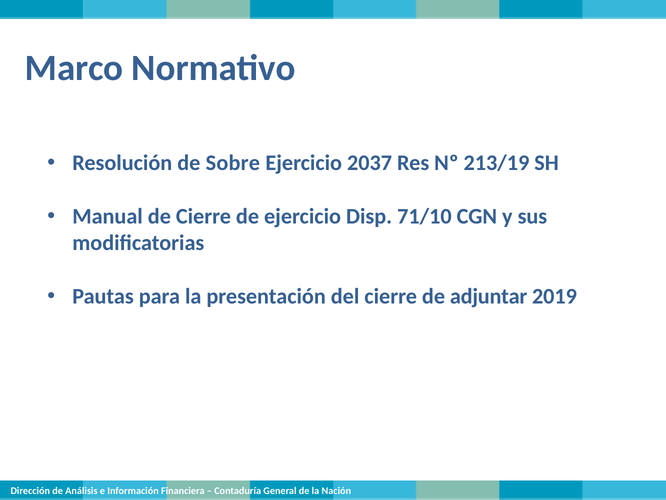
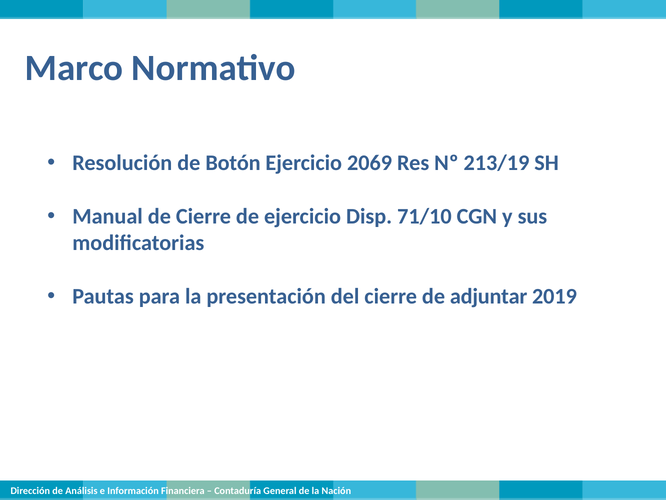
Sobre: Sobre -> Botón (233, 163)
2037: 2037 -> 2069 (370, 163)
